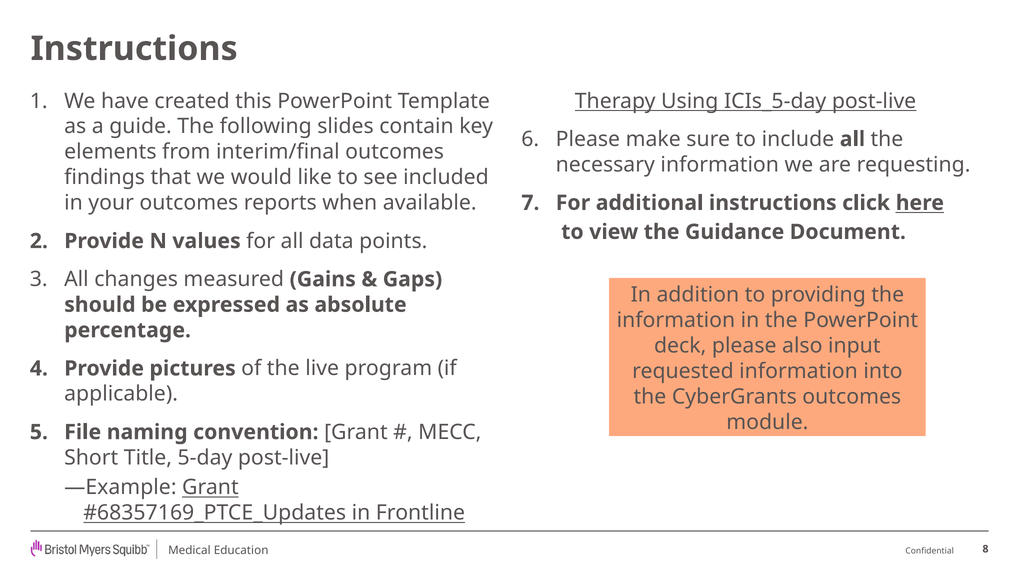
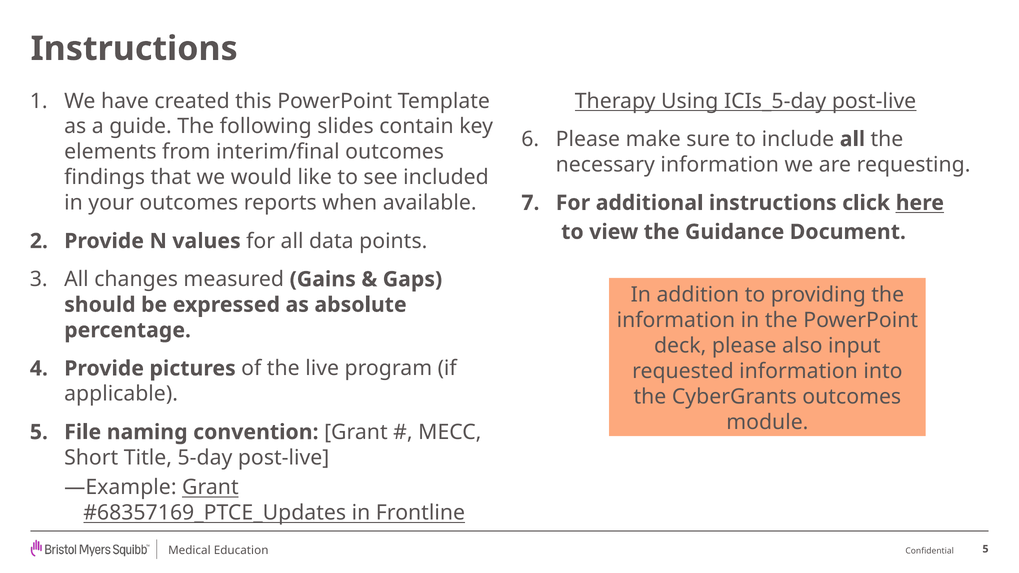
8: 8 -> 5 (985, 549)
